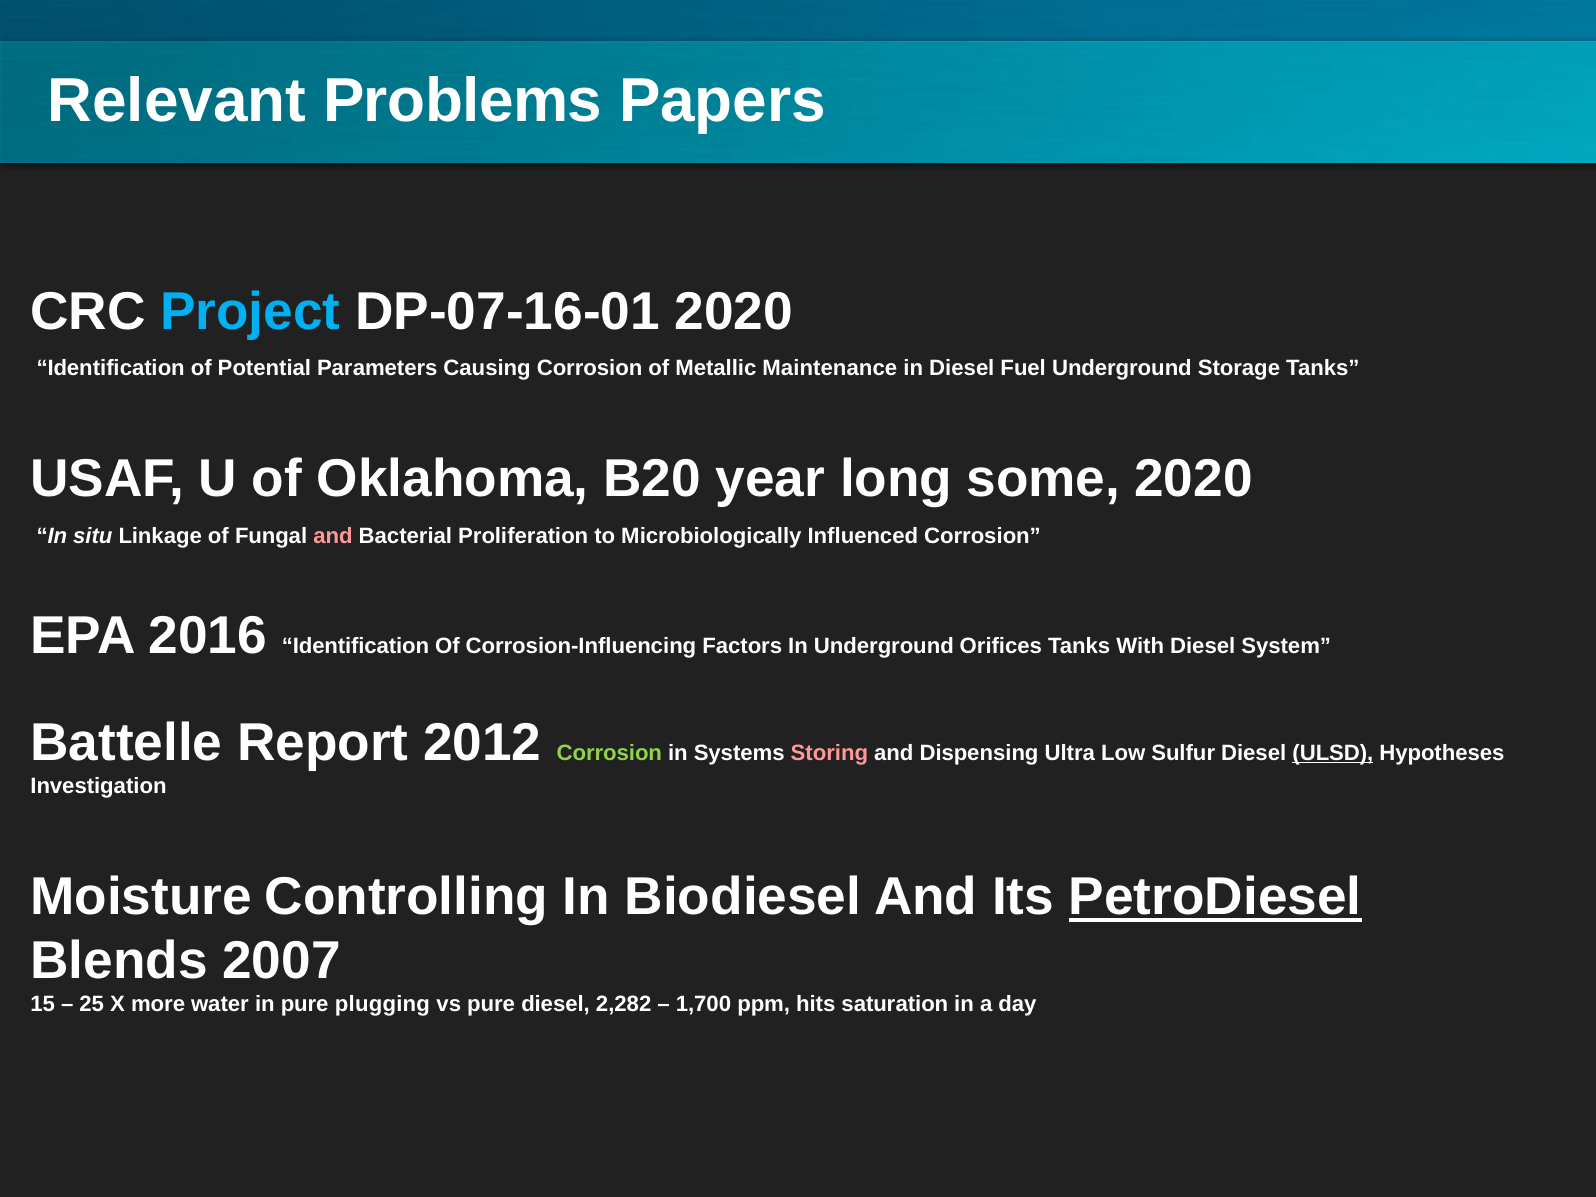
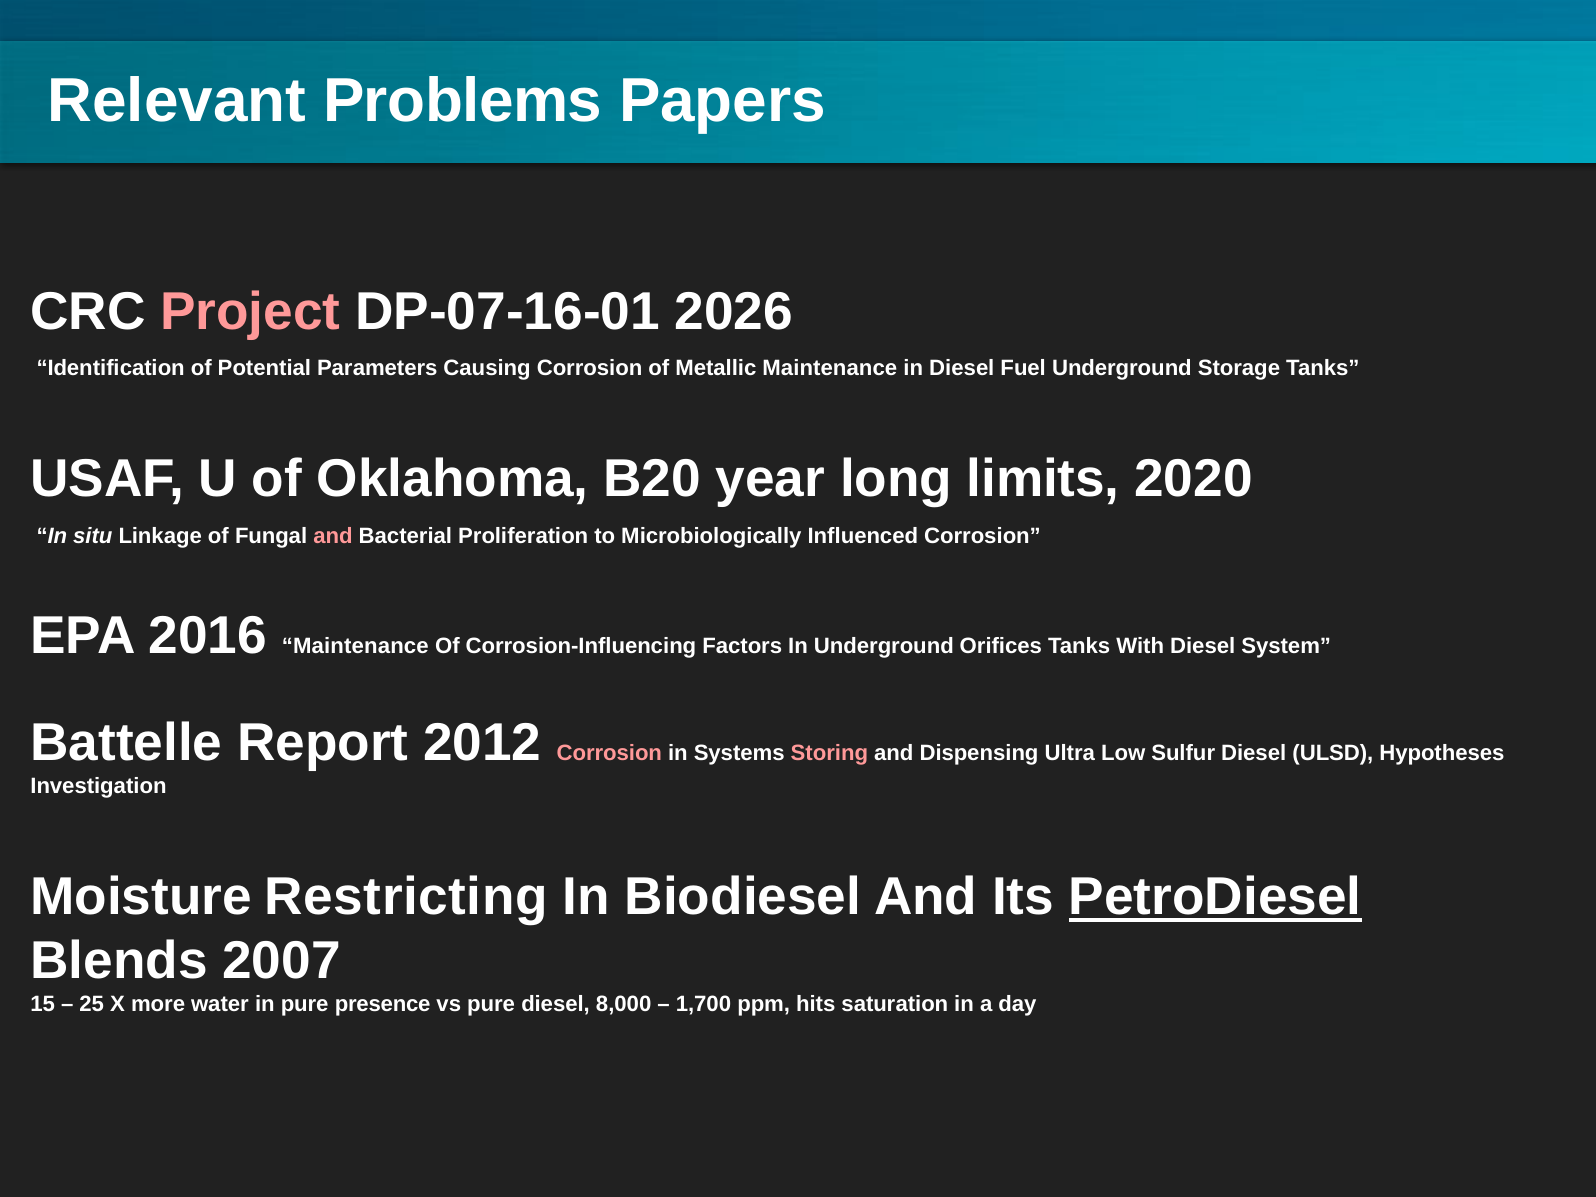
Project colour: light blue -> pink (250, 312)
DP-07-16-01 2020: 2020 -> 2026 (734, 312)
some: some -> limits (1043, 479)
2016 Identification: Identification -> Maintenance (355, 647)
Corrosion colour: light green -> pink (609, 753)
ULSD underline: present -> none (1333, 753)
Controlling: Controlling -> Restricting (406, 897)
plugging: plugging -> presence (383, 1004)
2,282: 2,282 -> 8,000 (624, 1004)
